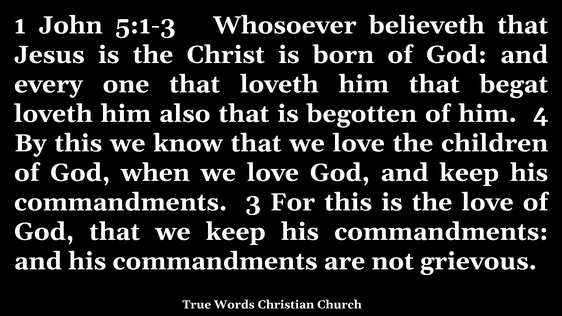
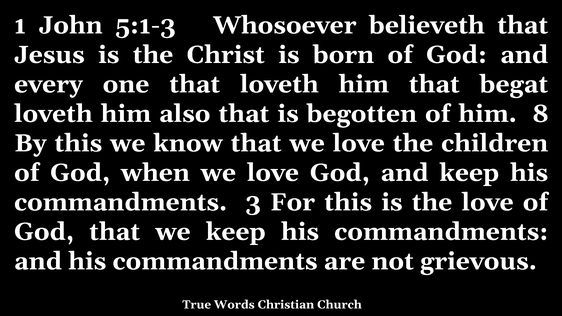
4: 4 -> 8 (541, 114)
